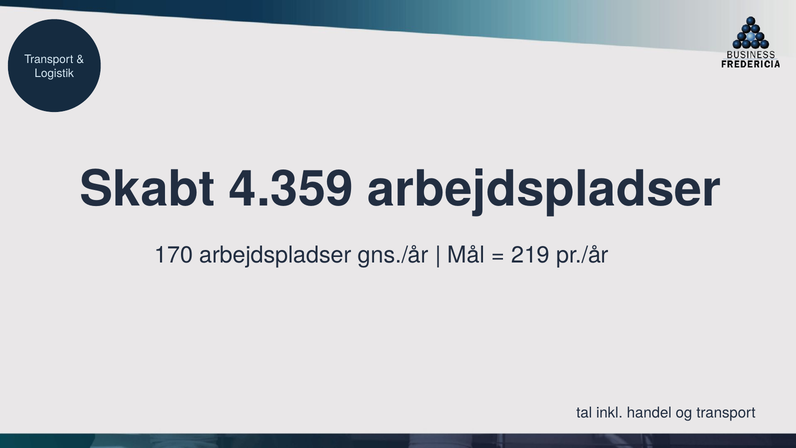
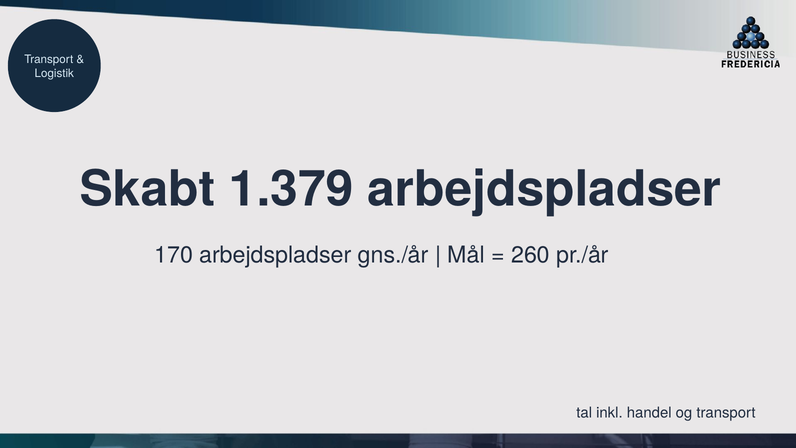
4.359: 4.359 -> 1.379 (291, 189)
219: 219 -> 260 (531, 255)
